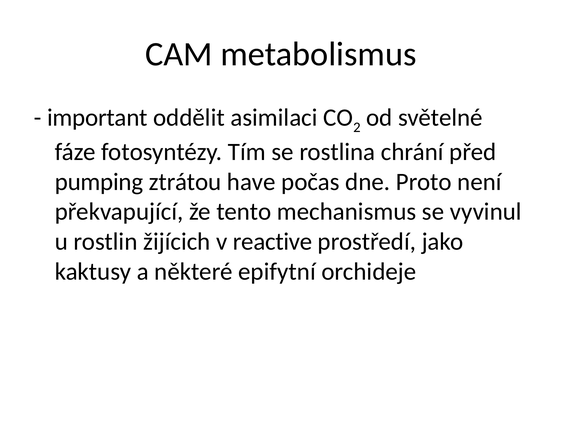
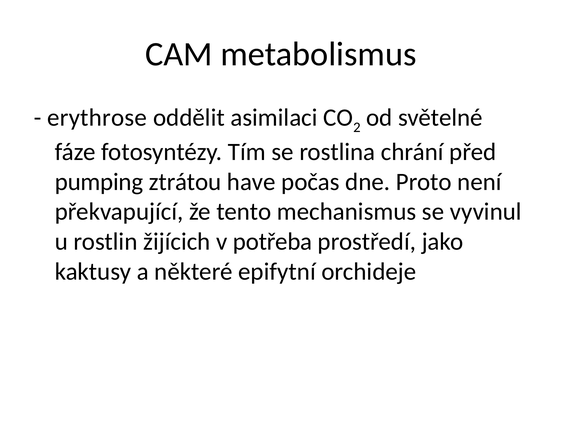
important: important -> erythrose (97, 118)
reactive: reactive -> potřeba (273, 242)
